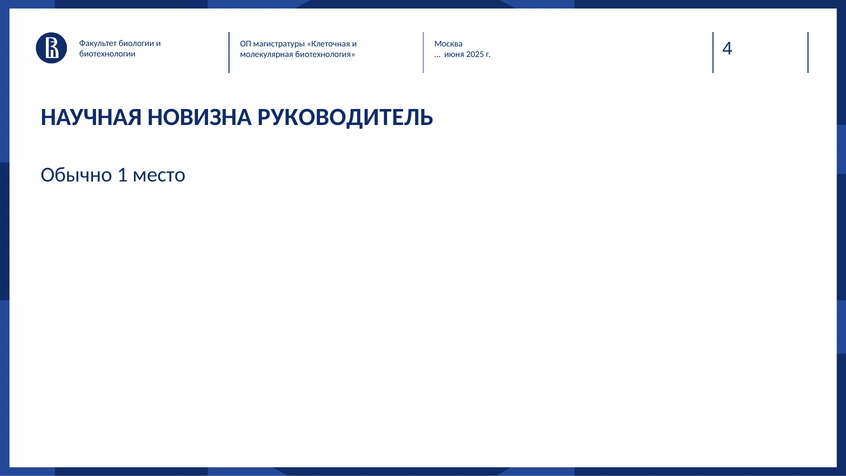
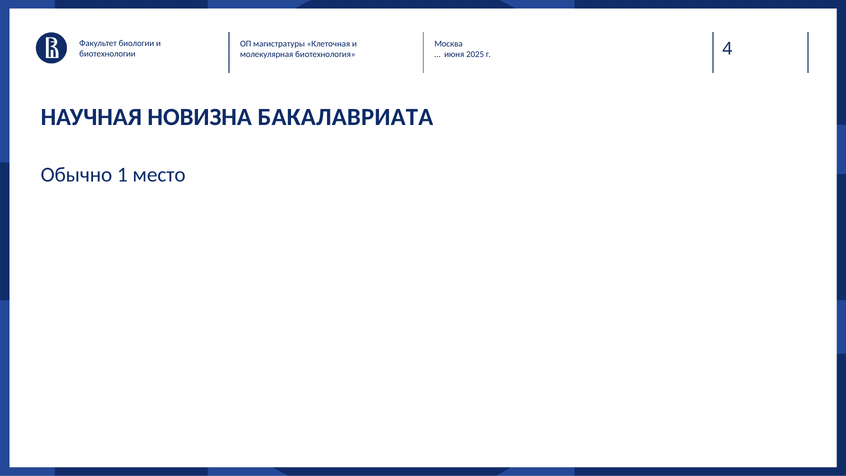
РУКОВОДИТЕЛЬ: РУКОВОДИТЕЛЬ -> БАКАЛАВРИАТА (345, 117)
